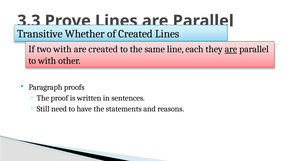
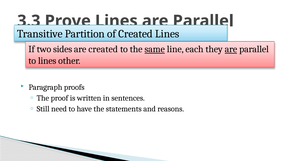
Whether: Whether -> Partition (85, 34)
two with: with -> sides (63, 49)
same underline: none -> present (155, 49)
to with: with -> lines (47, 61)
